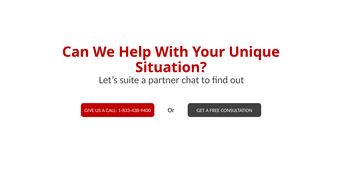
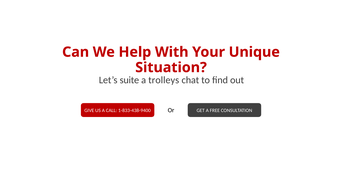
partner: partner -> trolleys (164, 80)
